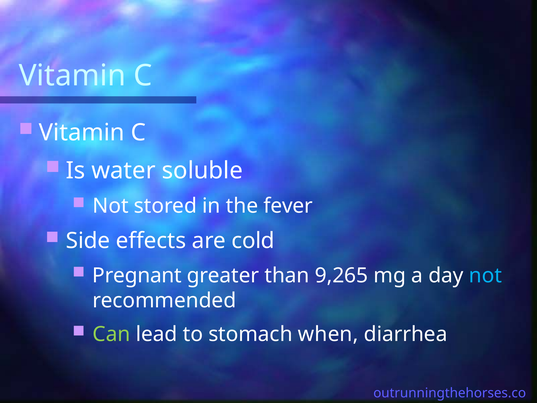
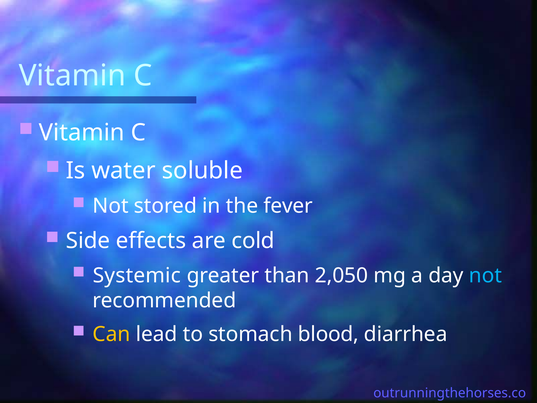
Pregnant: Pregnant -> Systemic (137, 275)
9,265: 9,265 -> 2,050 (342, 275)
Can colour: light green -> yellow (112, 334)
when: when -> blood (328, 334)
